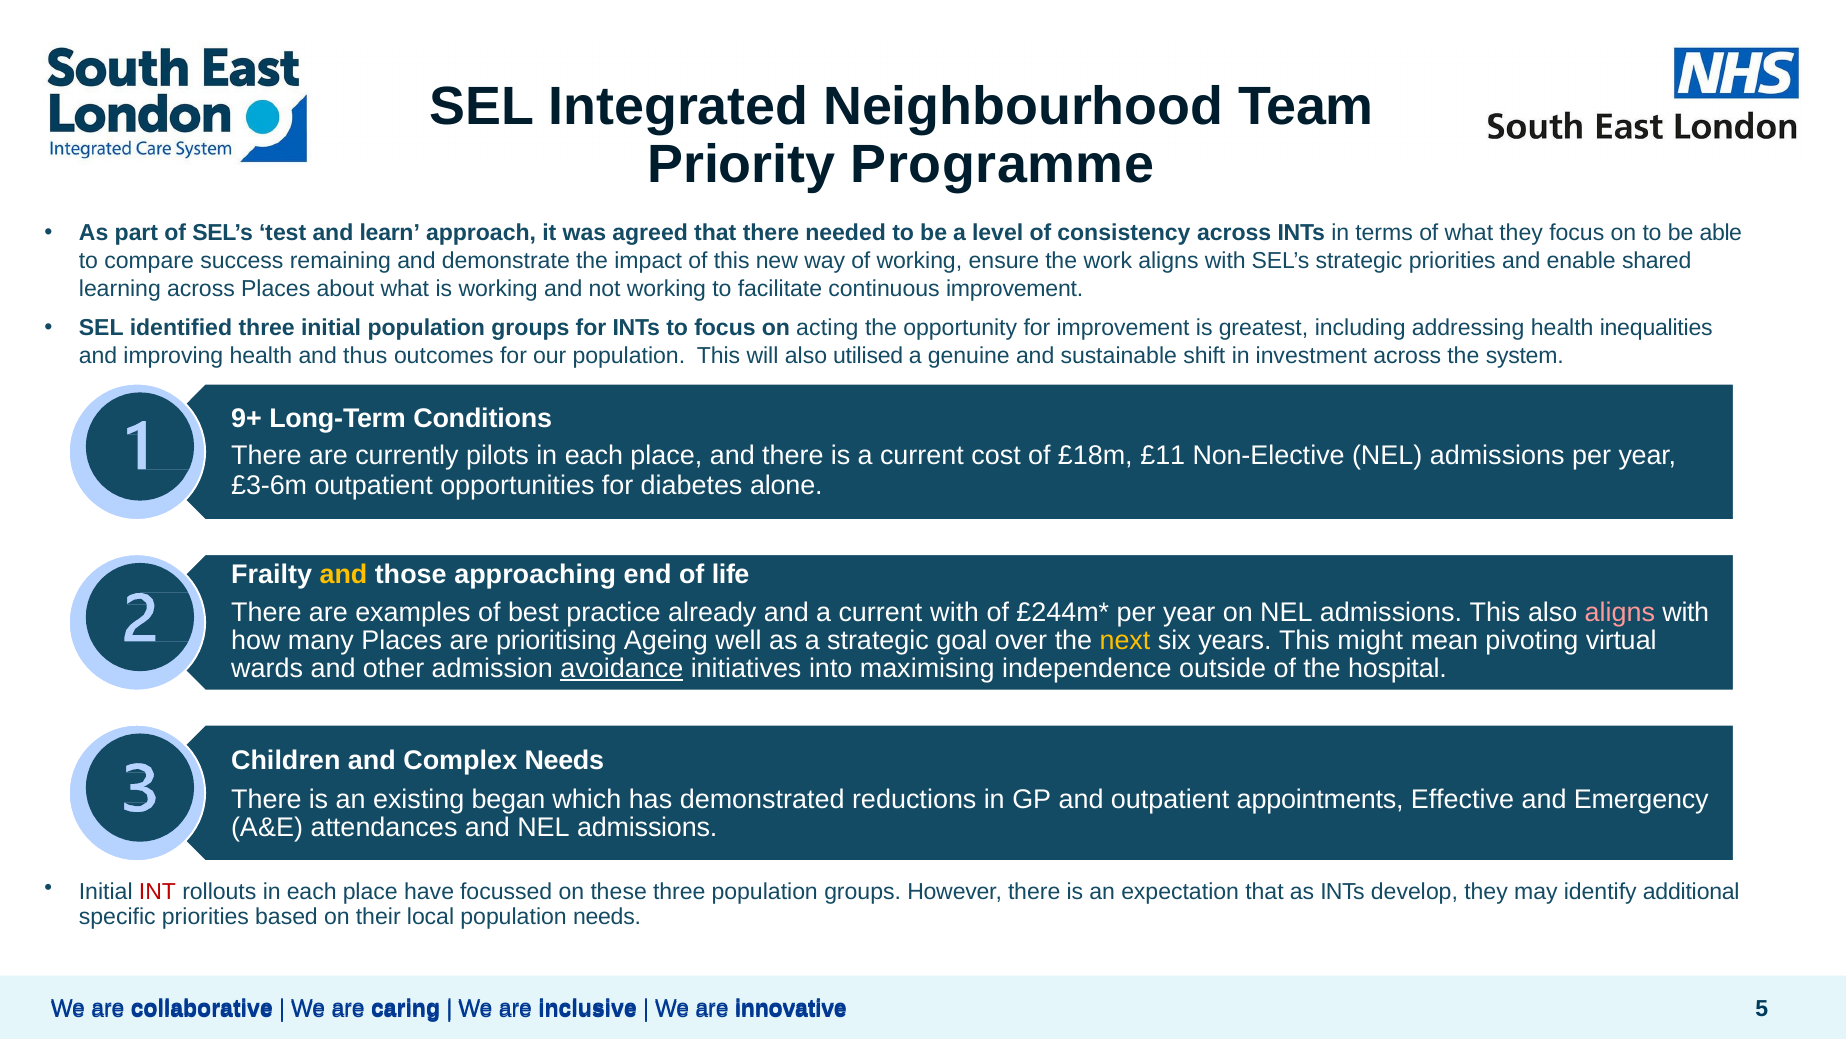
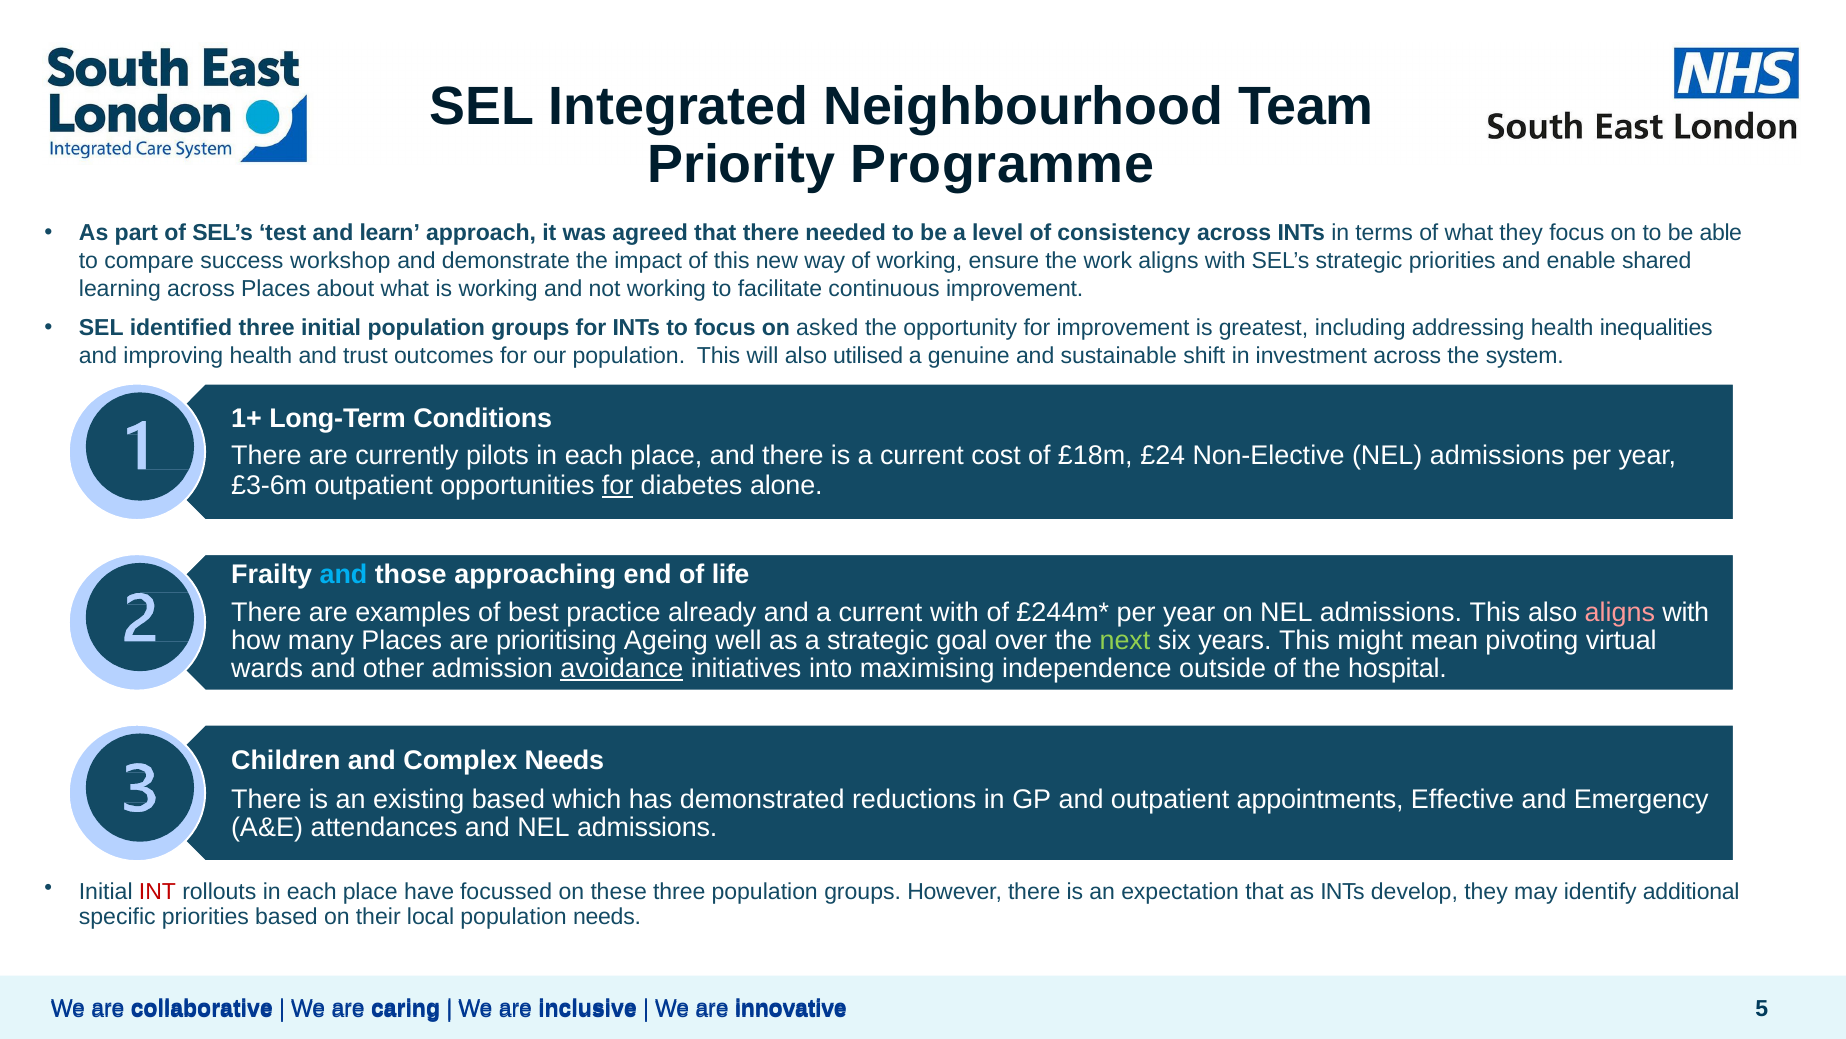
remaining: remaining -> workshop (340, 261)
acting: acting -> asked (827, 328)
thus: thus -> trust (365, 355)
9+: 9+ -> 1+ (247, 419)
£11: £11 -> £24 (1163, 455)
for underline: none -> present (618, 485)
and colour: yellow -> light blue (343, 574)
next colour: yellow -> light green (1125, 641)
existing began: began -> based (508, 799)
